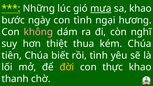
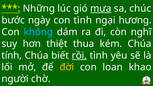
sa khao: khao -> chúc (140, 9)
không colour: pink -> light blue (38, 32)
tiên: tiên -> tính (12, 55)
rồi underline: none -> present (79, 55)
thực: thực -> loan (113, 67)
thanh: thanh -> người (15, 79)
